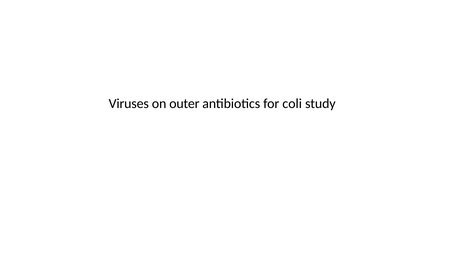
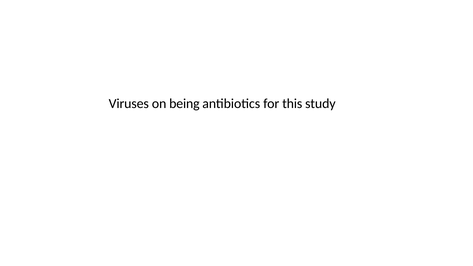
outer: outer -> being (184, 104)
coli: coli -> this (292, 104)
